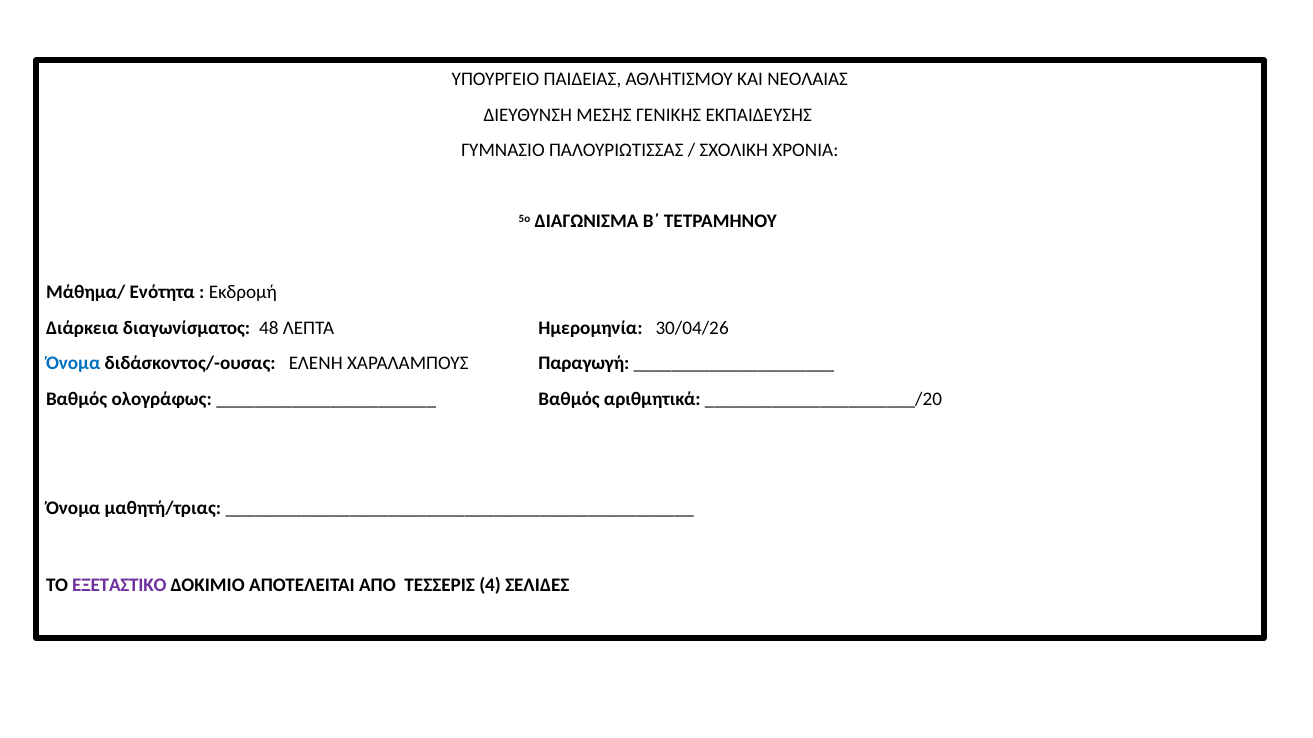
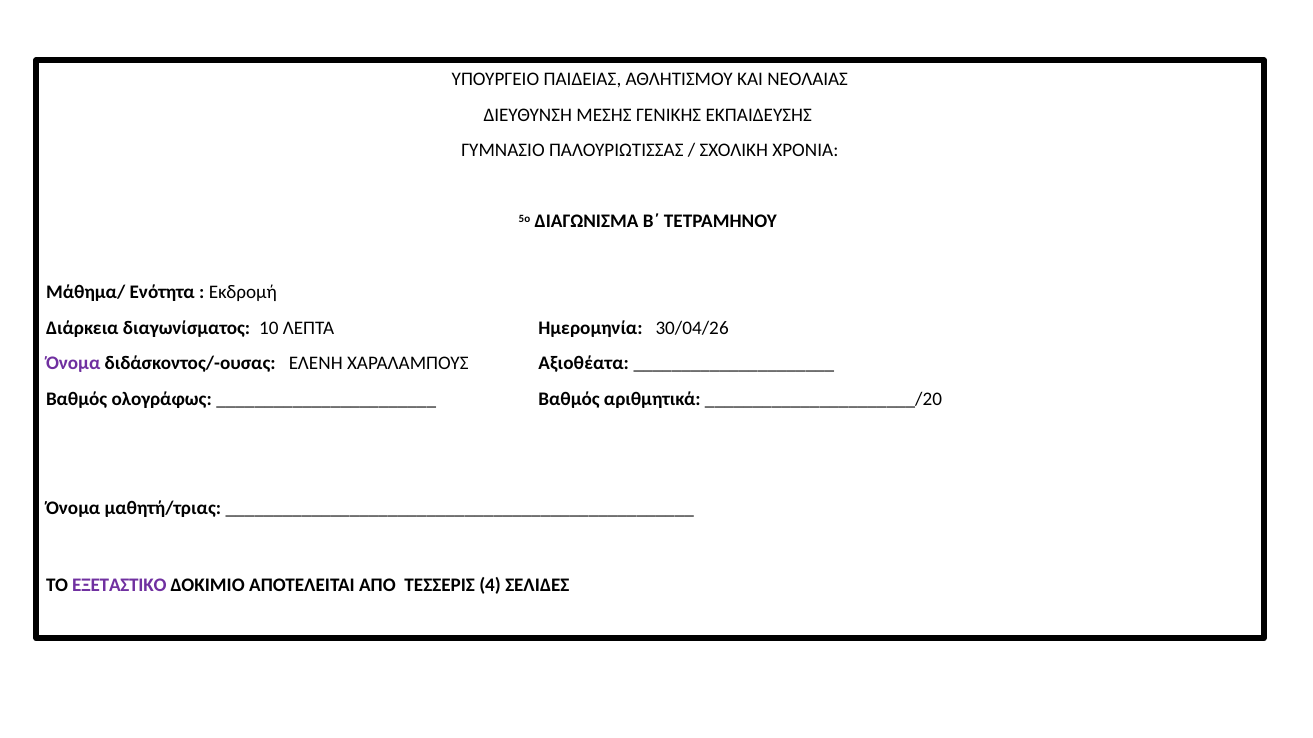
48: 48 -> 10 (269, 328)
Όνομα colour: blue -> purple (73, 364)
Παραγωγή: Παραγωγή -> Αξιοθέατα (584, 364)
